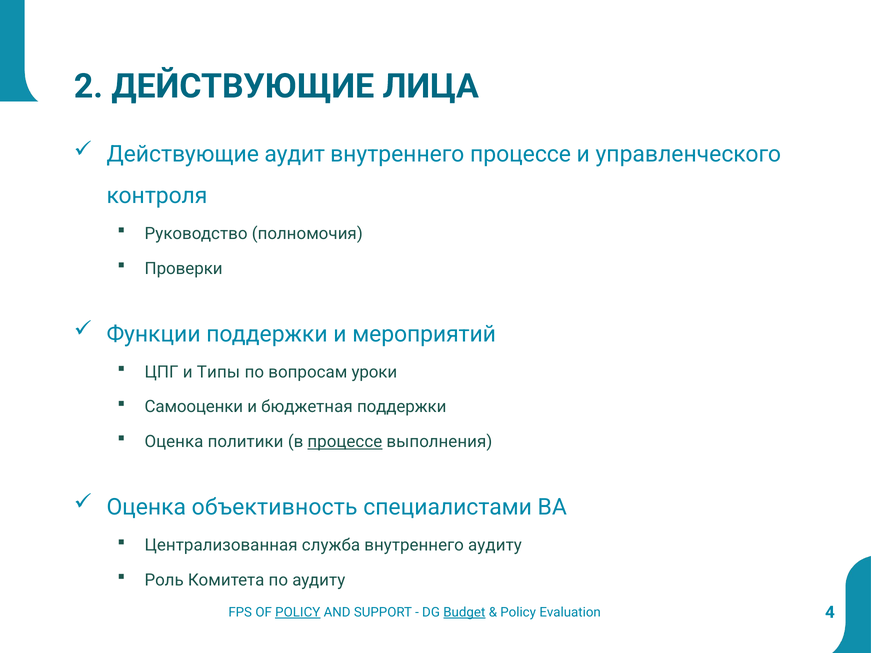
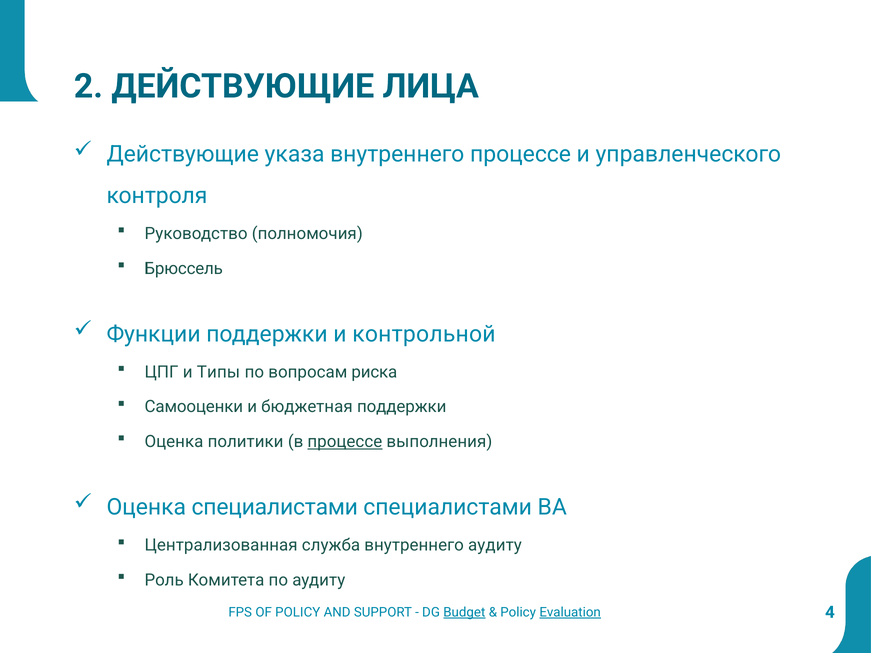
аудит: аудит -> указа (295, 154)
Проверки: Проверки -> Брюссель (184, 269)
мероприятий: мероприятий -> контрольной (424, 334)
уроки: уроки -> риска (374, 372)
Оценка объективность: объективность -> специалистами (275, 507)
POLICY underline: present -> none (298, 612)
Evaluation underline: none -> present (570, 612)
